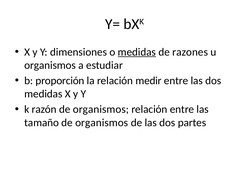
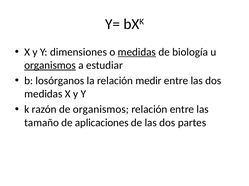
razones: razones -> biología (190, 52)
organismos underline: none -> present (50, 66)
proporción: proporción -> losórganos (60, 81)
organismos: organismos -> aplicaciones (102, 123)
